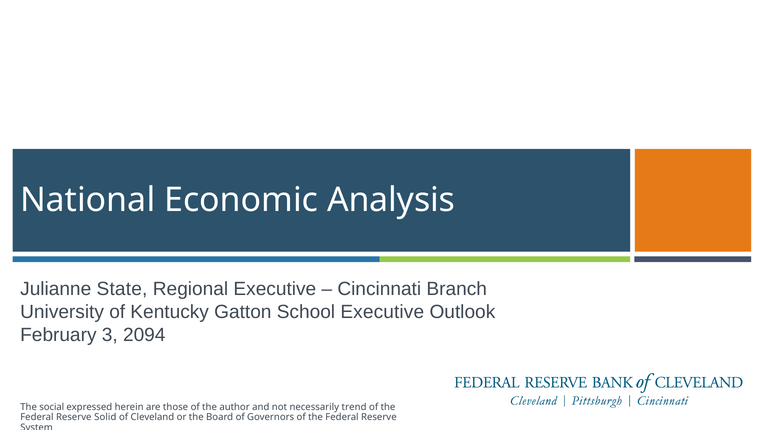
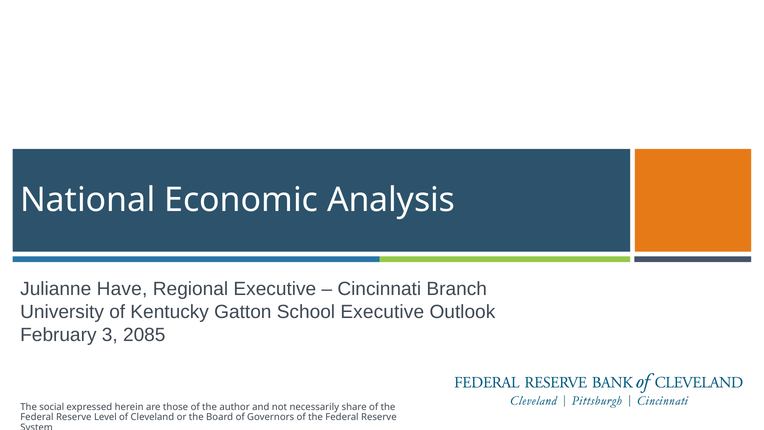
State: State -> Have (122, 289)
2094: 2094 -> 2085 (144, 335)
trend: trend -> share (354, 407)
Solid: Solid -> Level (105, 417)
